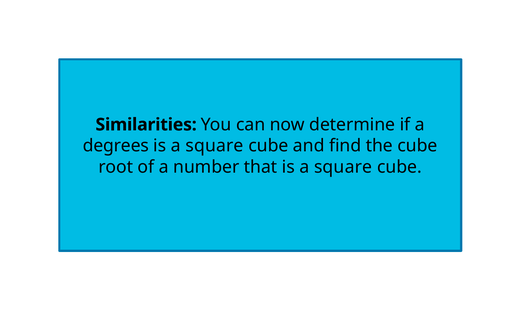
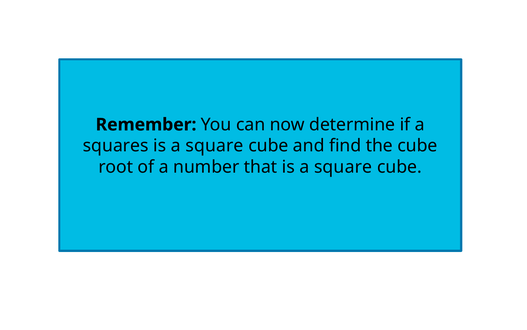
Similarities: Similarities -> Remember (146, 124)
degrees: degrees -> squares (116, 145)
